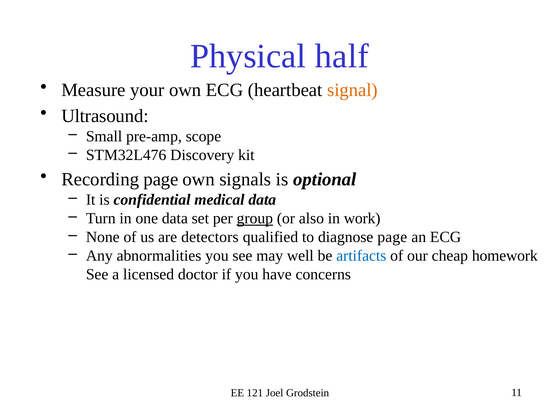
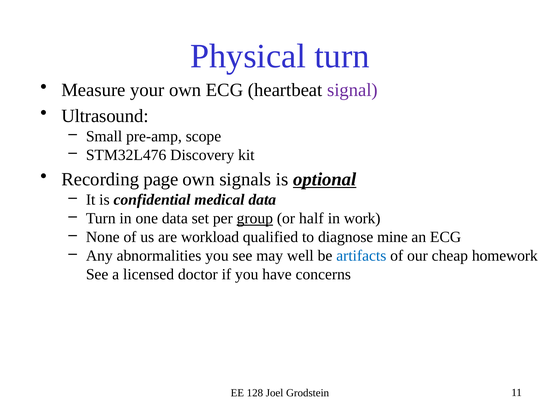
Physical half: half -> turn (342, 56)
signal colour: orange -> purple (352, 90)
optional underline: none -> present (325, 179)
also: also -> half (311, 218)
detectors: detectors -> workload (210, 237)
diagnose page: page -> mine (392, 237)
121: 121 -> 128 (255, 393)
